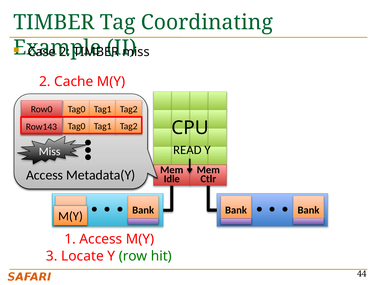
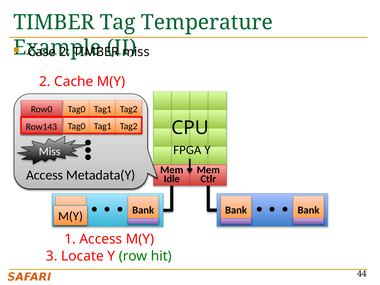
Coordinating: Coordinating -> Temperature (207, 22)
READ: READ -> FPGA (187, 150)
